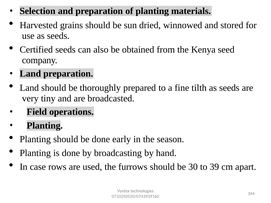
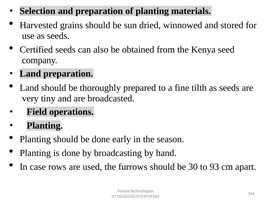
39: 39 -> 93 (214, 167)
